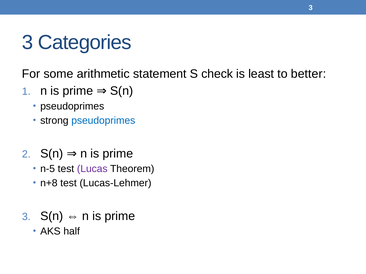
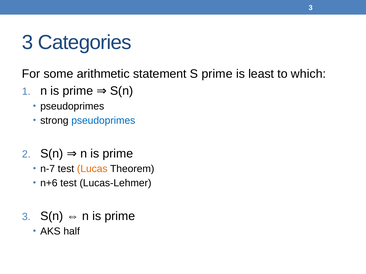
S check: check -> prime (217, 74)
better: better -> which (309, 74)
n-5: n-5 -> n-7 (48, 169)
Lucas colour: purple -> orange (92, 169)
n+8: n+8 -> n+6 (49, 183)
